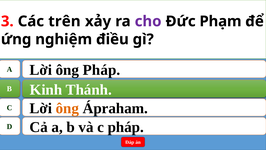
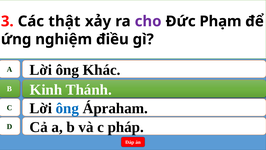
trên: trên -> thật (64, 21)
ông Pháp: Pháp -> Khác (102, 70)
ông colour: orange -> blue (67, 108)
